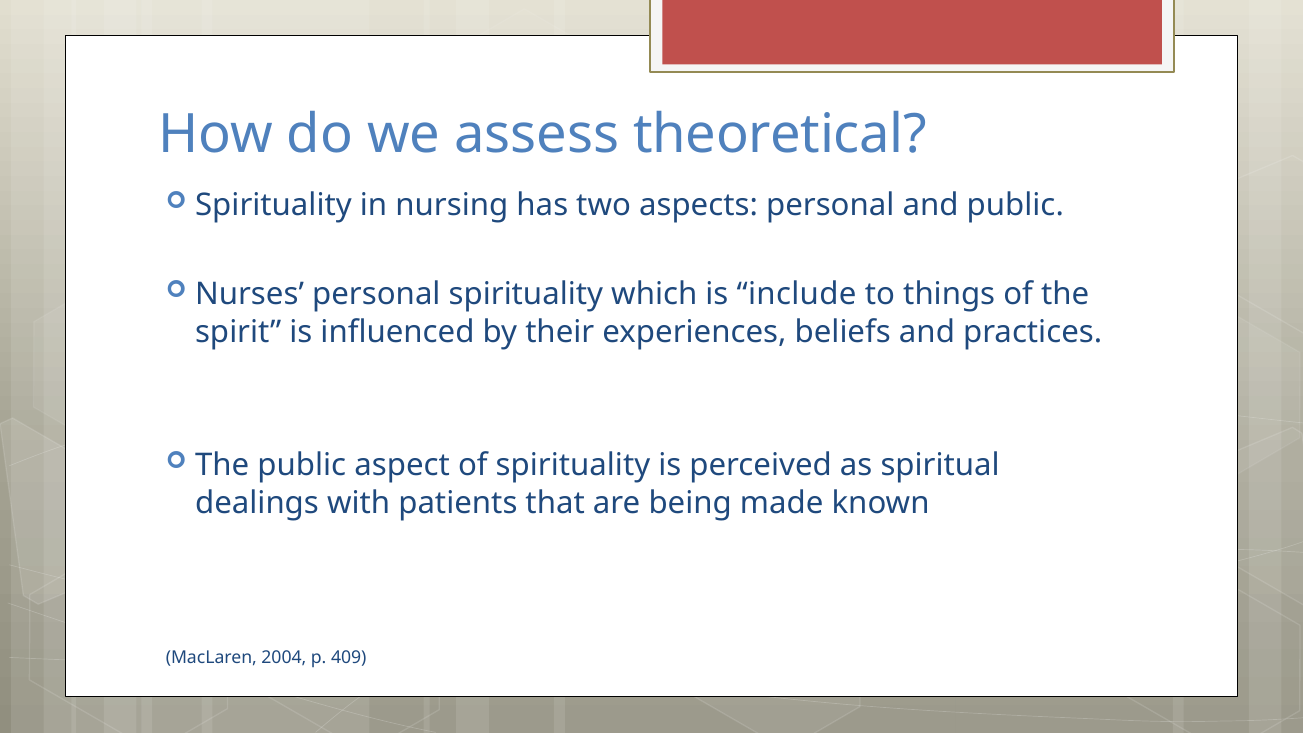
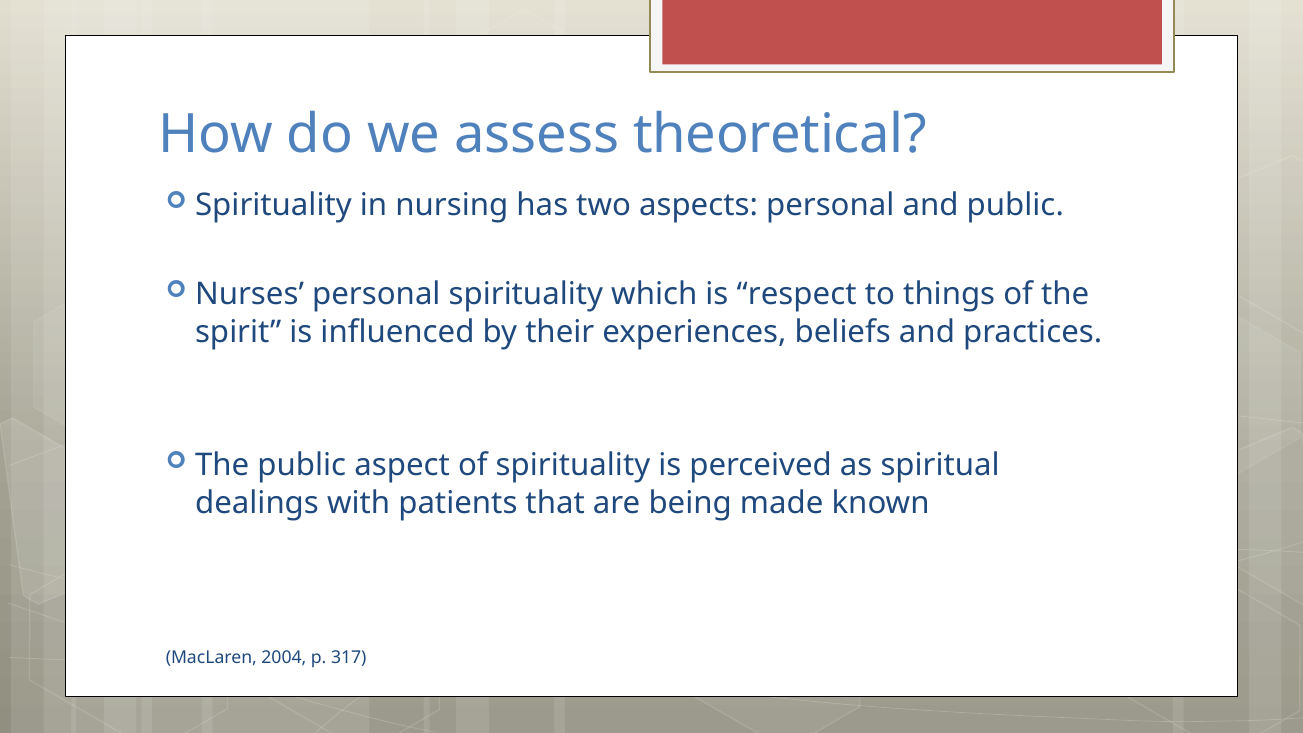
include: include -> respect (797, 294)
409: 409 -> 317 (349, 657)
